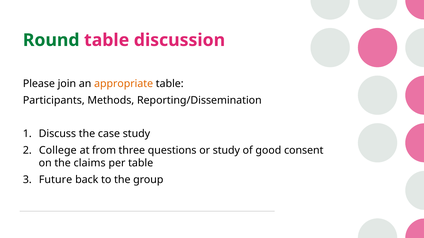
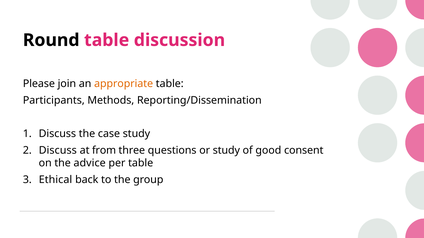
Round colour: green -> black (51, 40)
College: College -> Discuss (58, 151)
claims: claims -> advice (90, 163)
Future: Future -> Ethical (56, 180)
